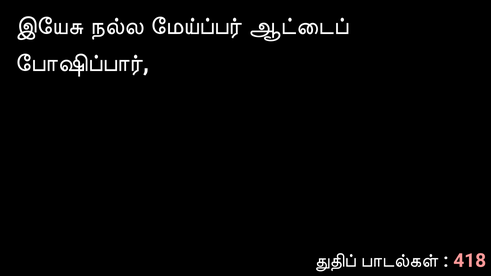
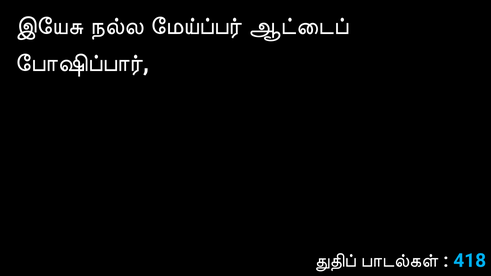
418 colour: pink -> light blue (470, 261)
